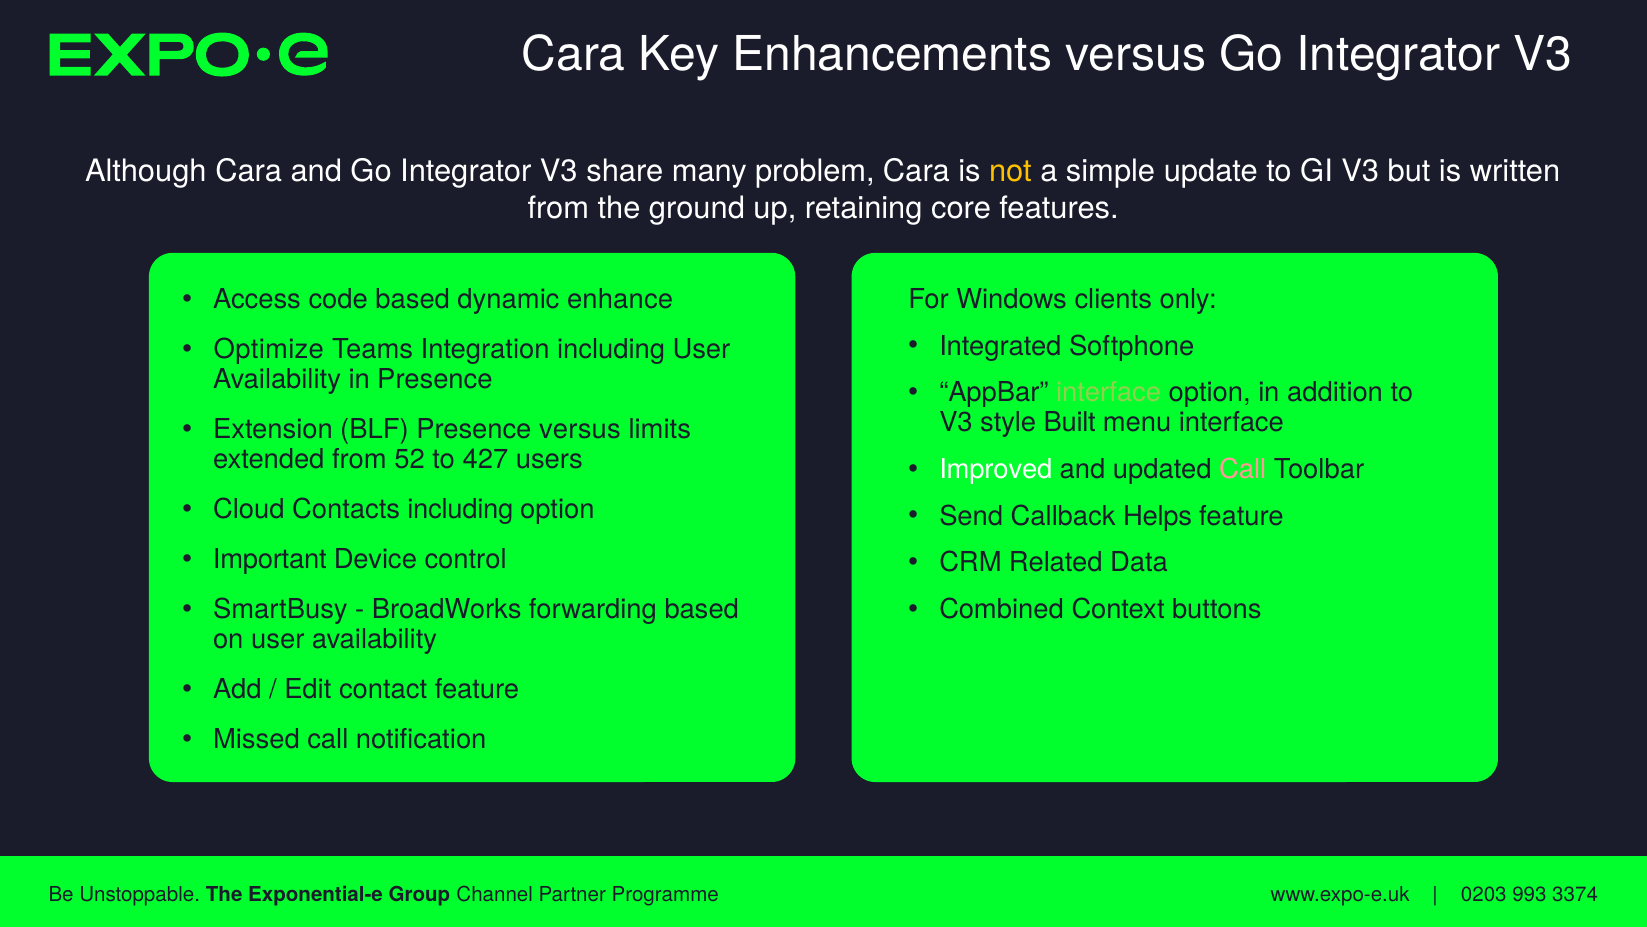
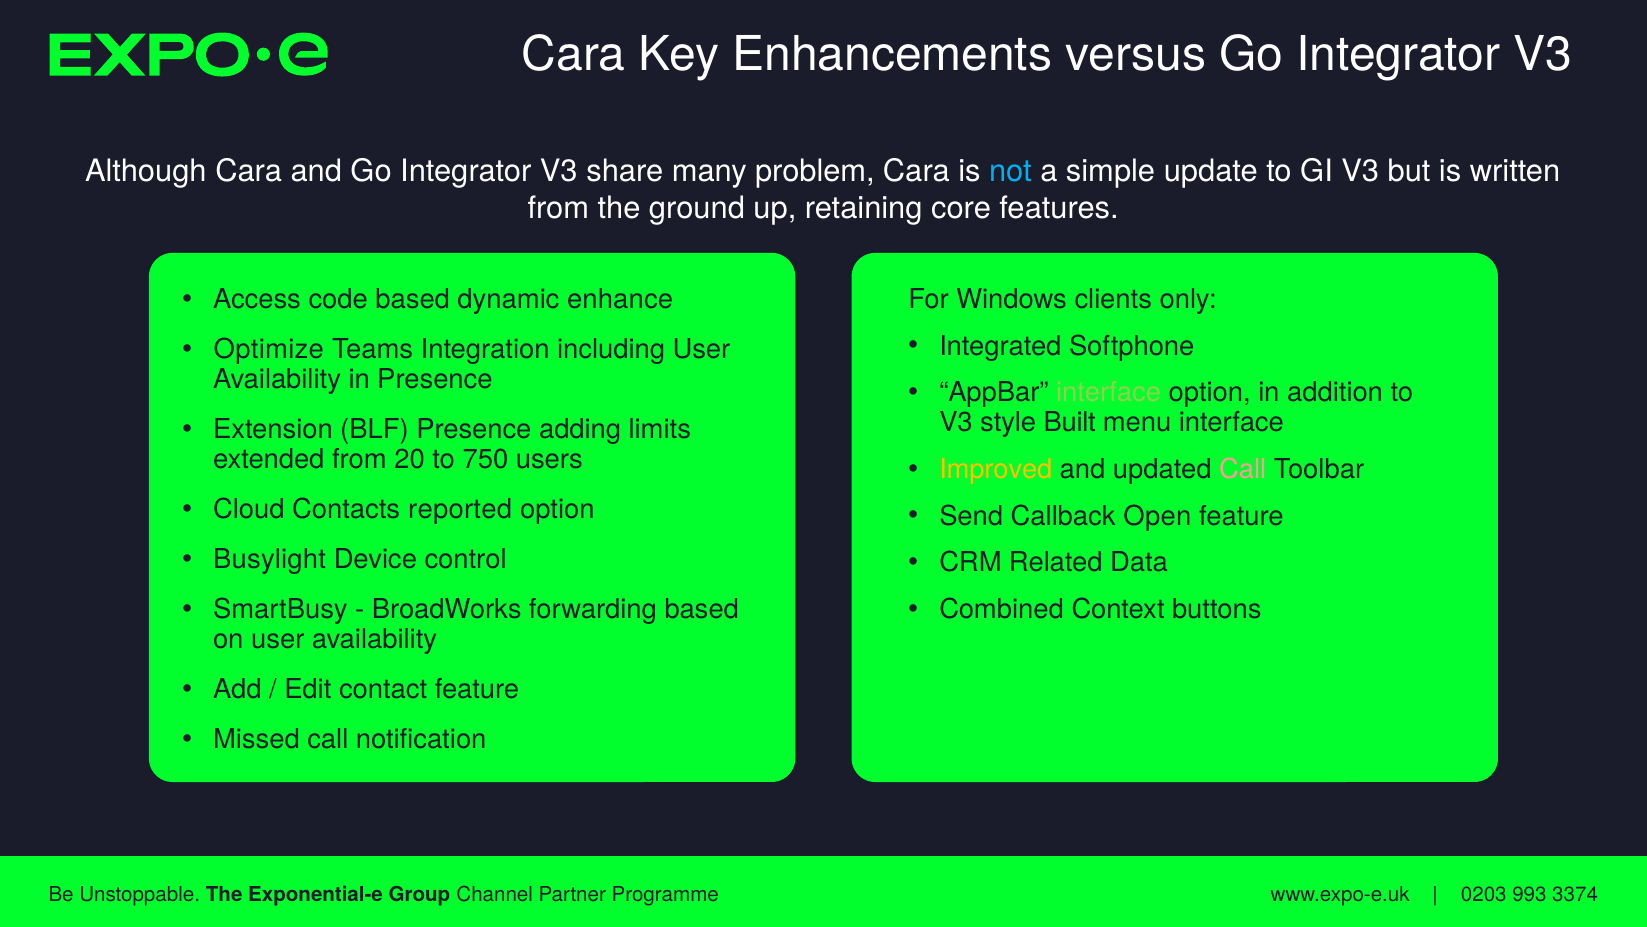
not colour: yellow -> light blue (1010, 172)
Presence versus: versus -> adding (580, 429)
52: 52 -> 20 (410, 459)
427: 427 -> 750 (485, 459)
Improved colour: white -> yellow (996, 469)
Contacts including: including -> reported (460, 509)
Helps: Helps -> Open (1157, 516)
Important: Important -> Busylight (270, 559)
